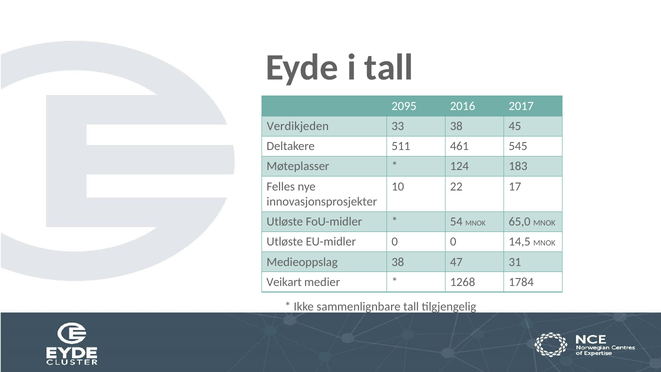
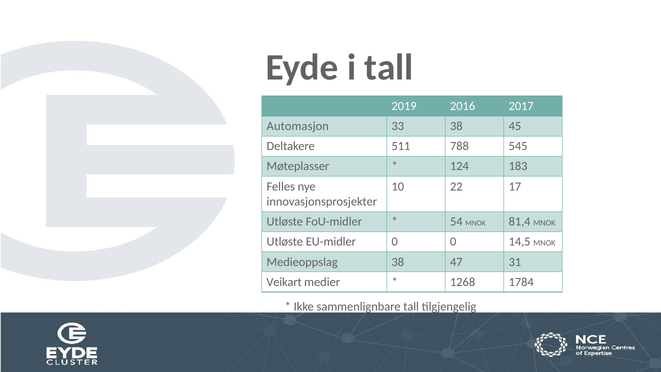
2095: 2095 -> 2019 (404, 106)
Verdikjeden: Verdikjeden -> Automasjon (298, 126)
461: 461 -> 788 (459, 146)
65,0: 65,0 -> 81,4 (520, 222)
